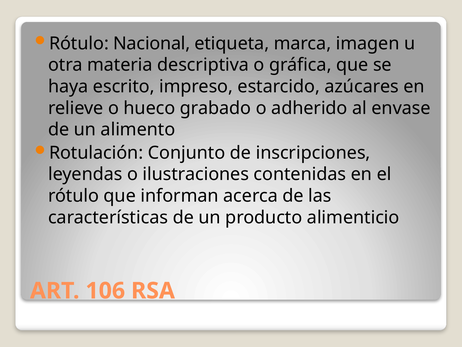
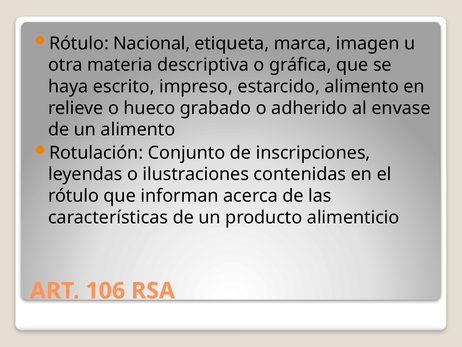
estarcido azúcares: azúcares -> alimento (362, 86)
